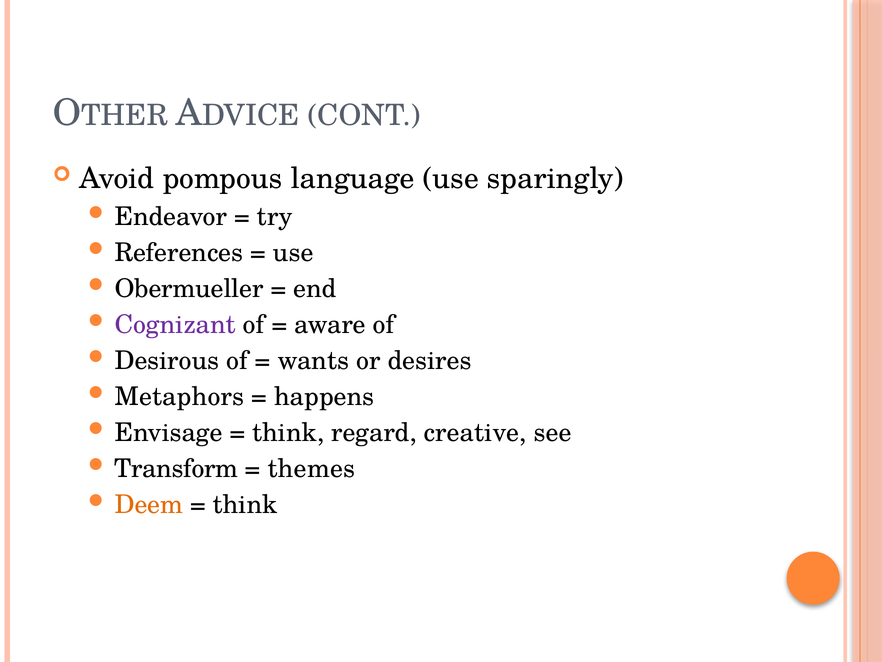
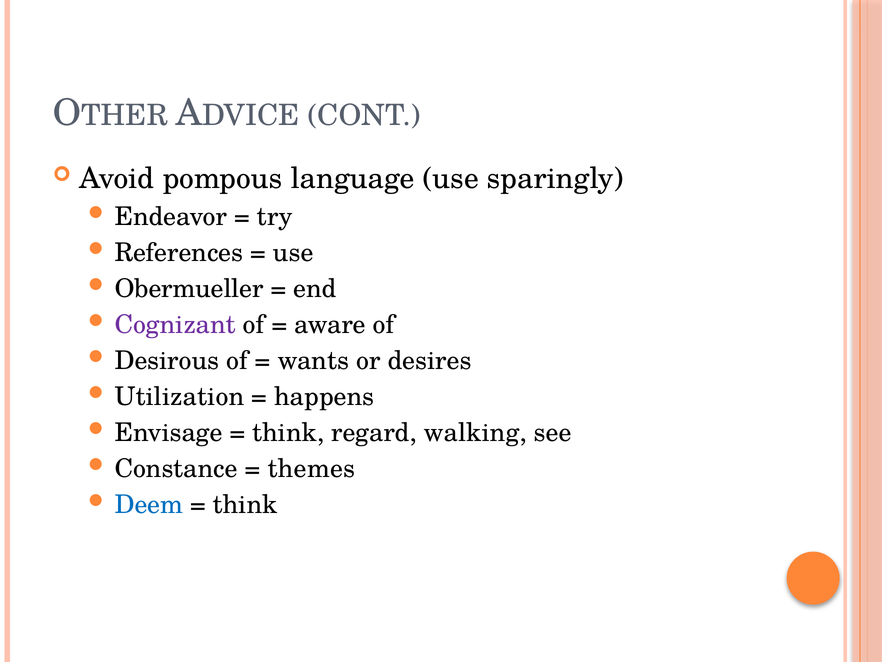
Metaphors: Metaphors -> Utilization (179, 396)
creative: creative -> walking (475, 432)
Transform: Transform -> Constance (176, 468)
Deem colour: orange -> blue (149, 504)
